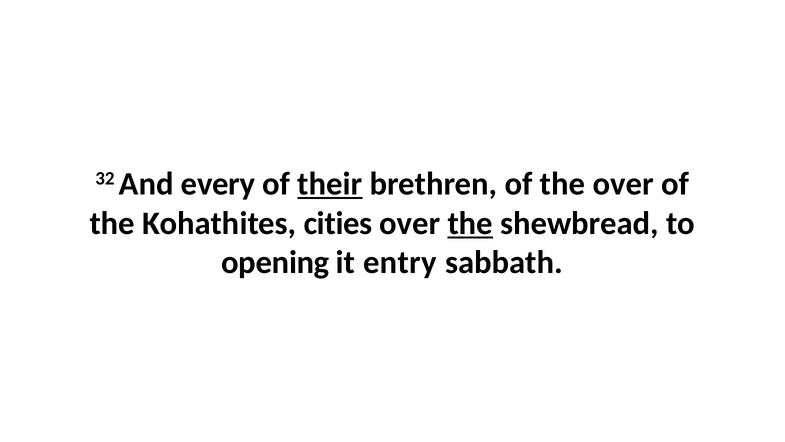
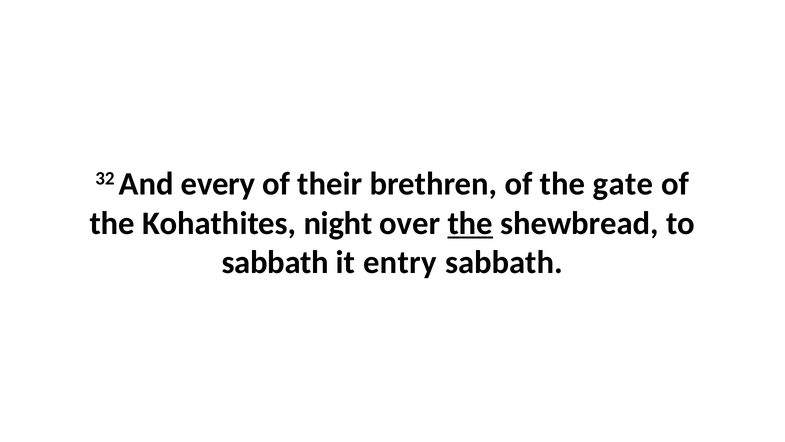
their underline: present -> none (330, 184)
the over: over -> gate (623, 184)
cities: cities -> night (338, 223)
opening: opening -> sabbath (275, 262)
